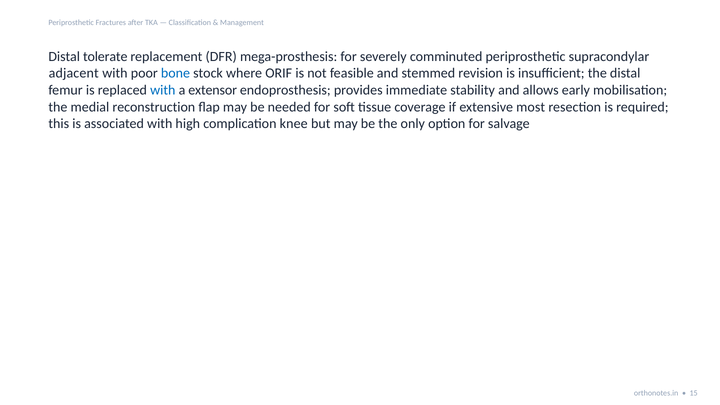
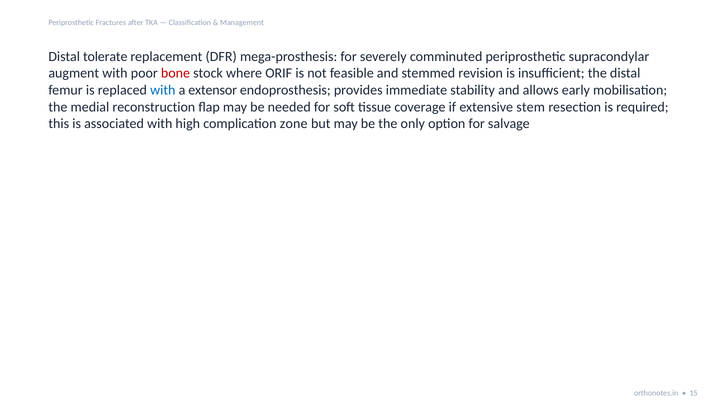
adjacent: adjacent -> augment (74, 73)
bone colour: blue -> red (176, 73)
most: most -> stem (531, 107)
knee: knee -> zone (294, 124)
